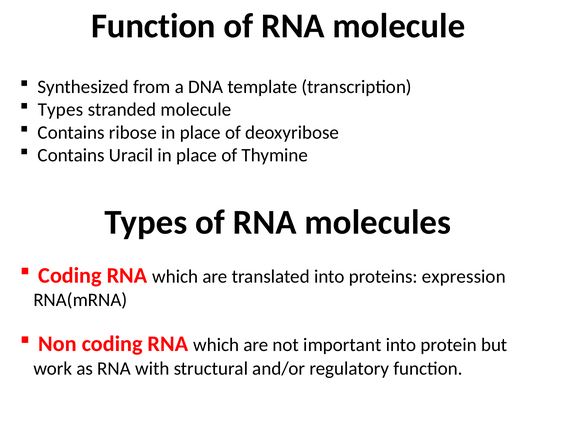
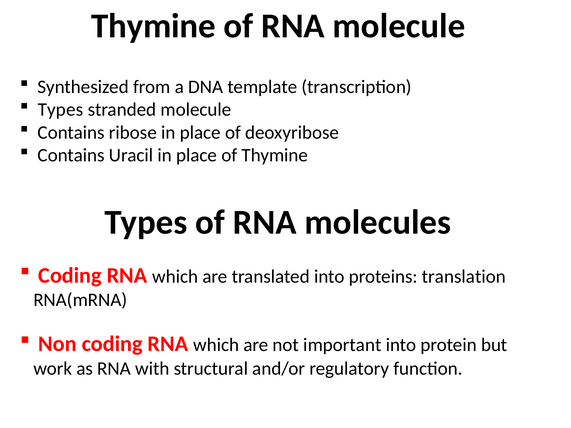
Function: Function -> Thymine (153, 26)
expression: expression -> translation (464, 277)
